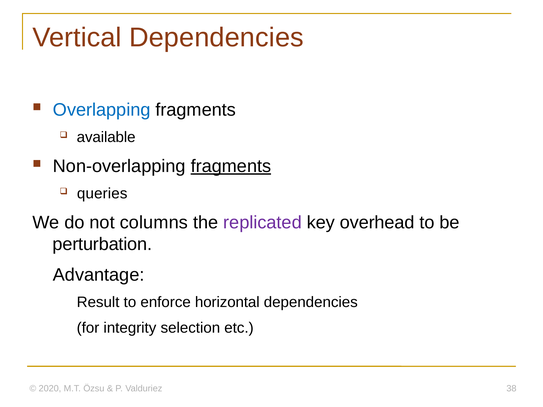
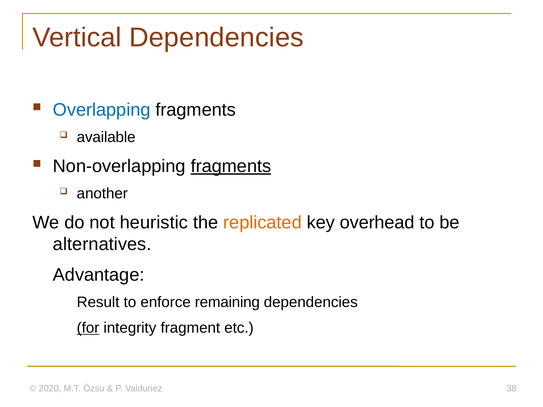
queries: queries -> another (102, 194)
columns: columns -> heuristic (154, 223)
replicated colour: purple -> orange (263, 223)
perturbation: perturbation -> alternatives (102, 244)
horizontal: horizontal -> remaining (227, 302)
for underline: none -> present (88, 328)
selection: selection -> fragment (190, 328)
